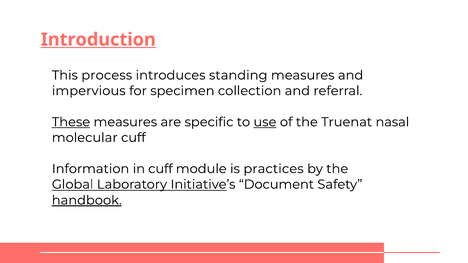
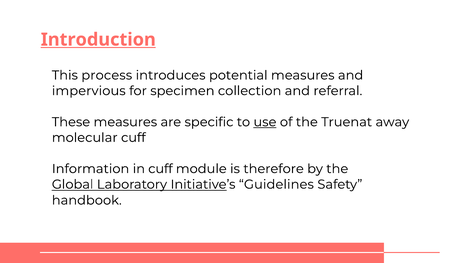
standing: standing -> potential (238, 75)
These underline: present -> none (71, 122)
nasal: nasal -> away (392, 122)
practices: practices -> therefore (274, 169)
Document: Document -> Guidelines (276, 185)
handbook underline: present -> none (87, 200)
